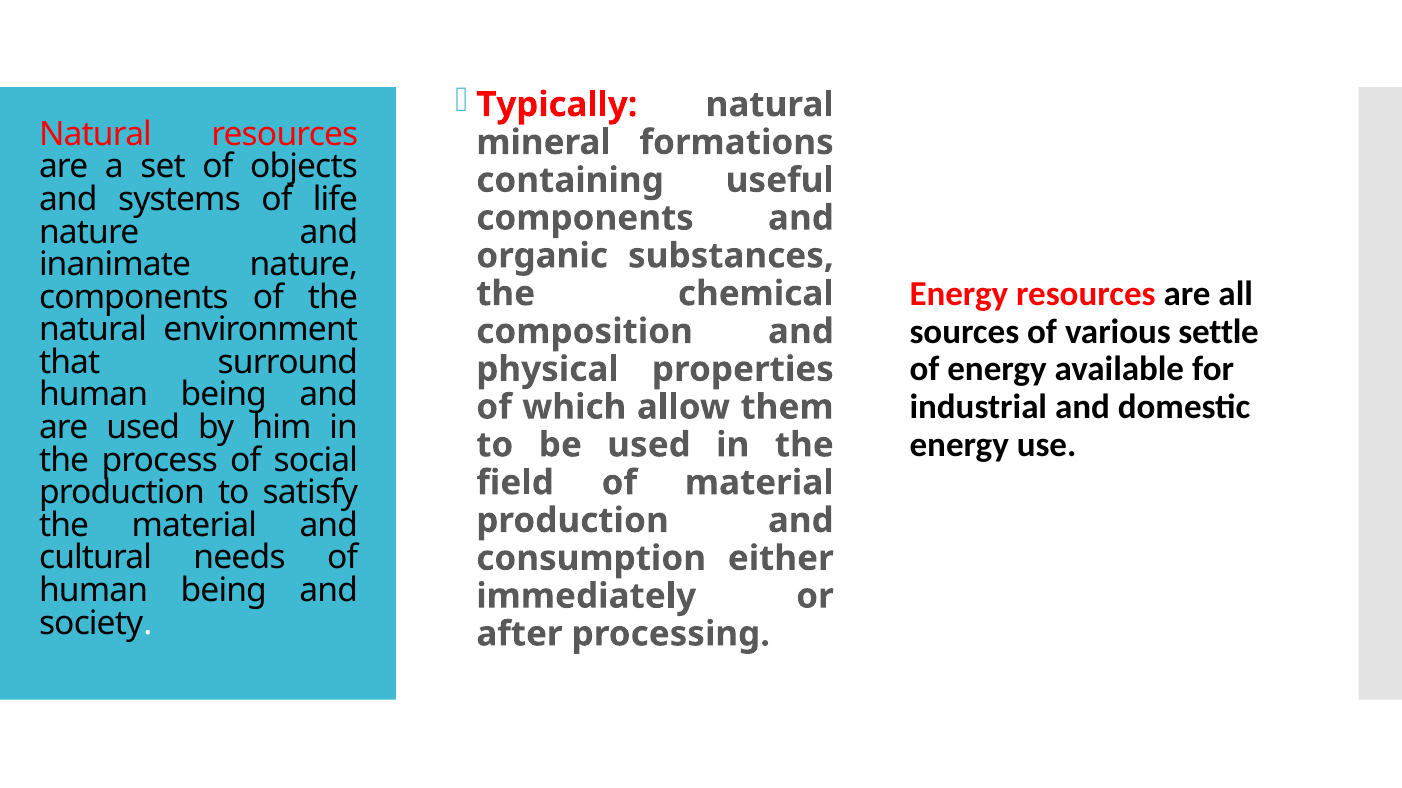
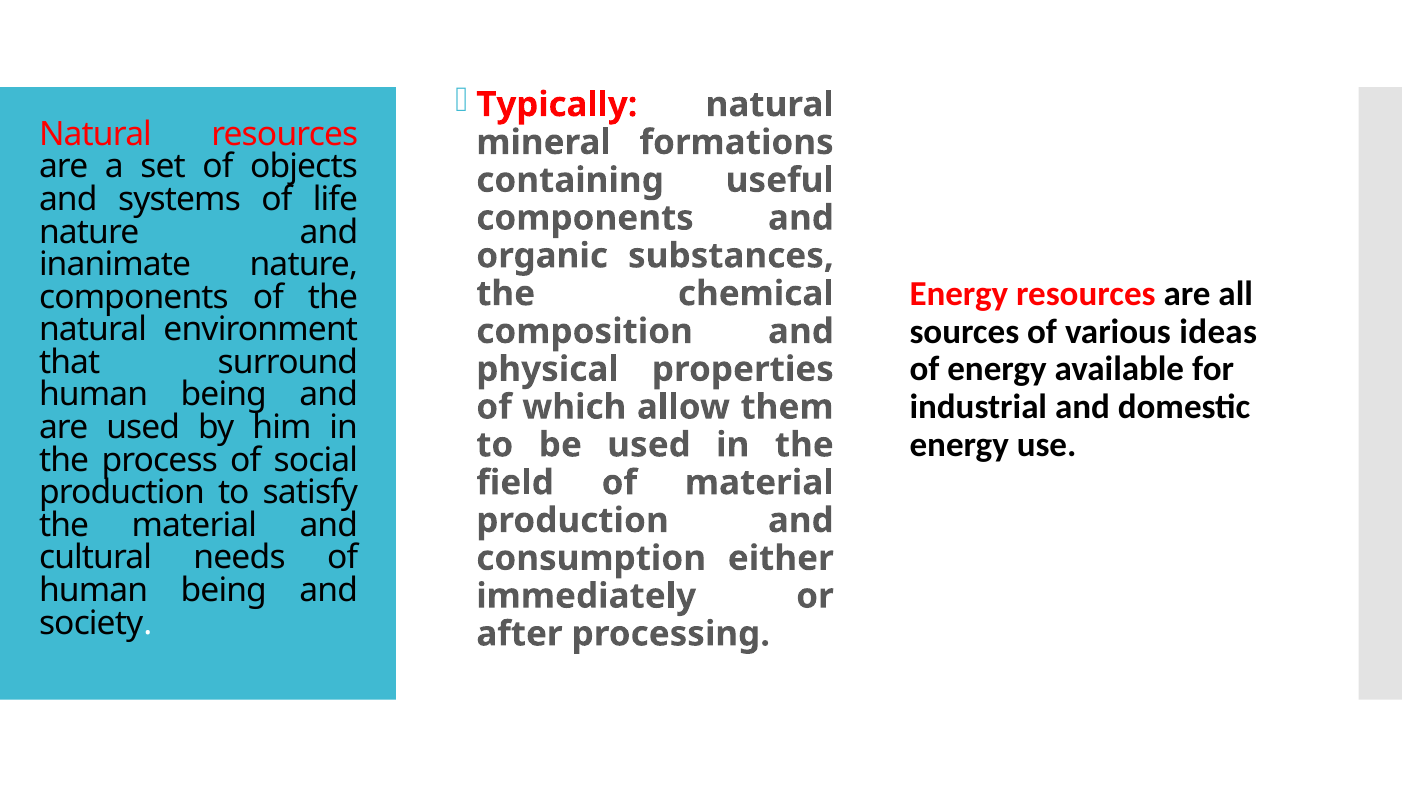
settle: settle -> ideas (1218, 332)
